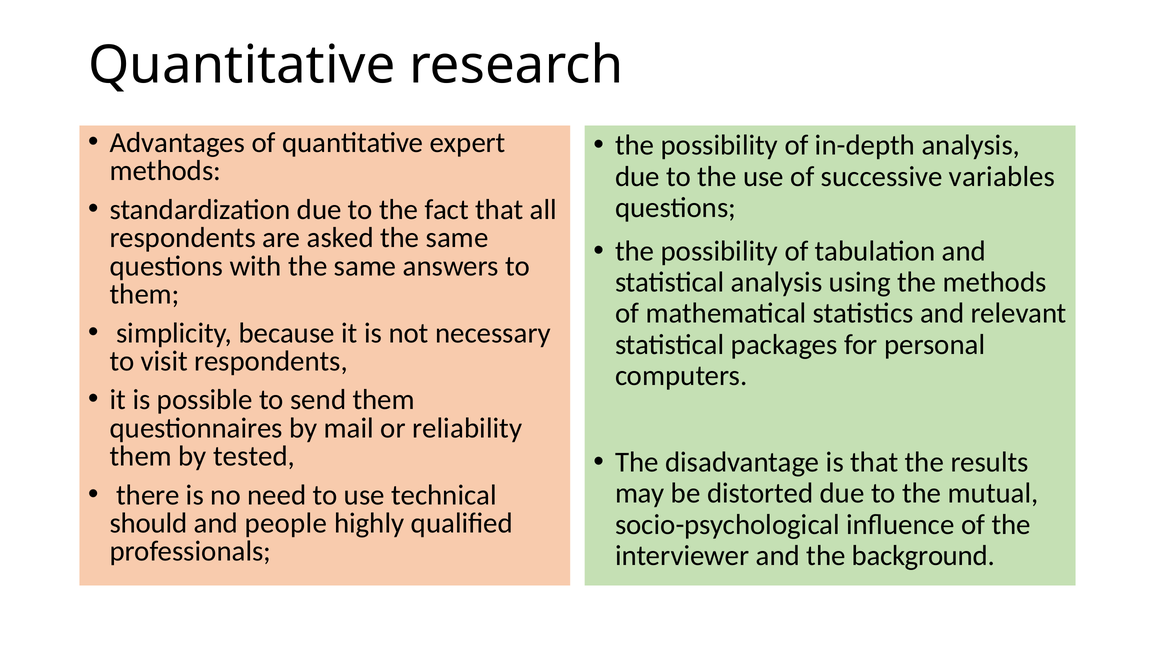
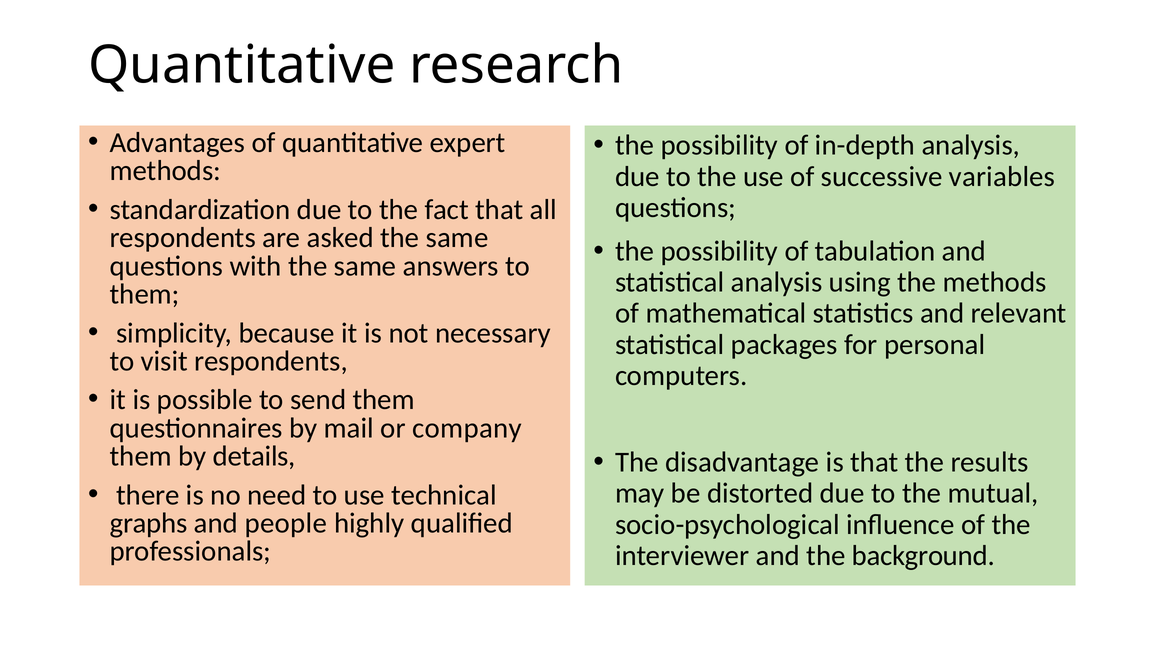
reliability: reliability -> company (467, 428)
tested: tested -> details (254, 456)
should: should -> graphs (149, 523)
